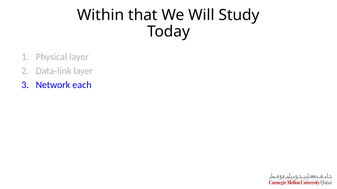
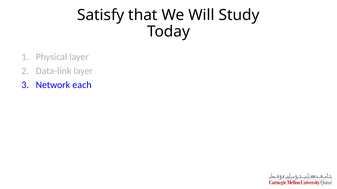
Within: Within -> Satisfy (101, 15)
